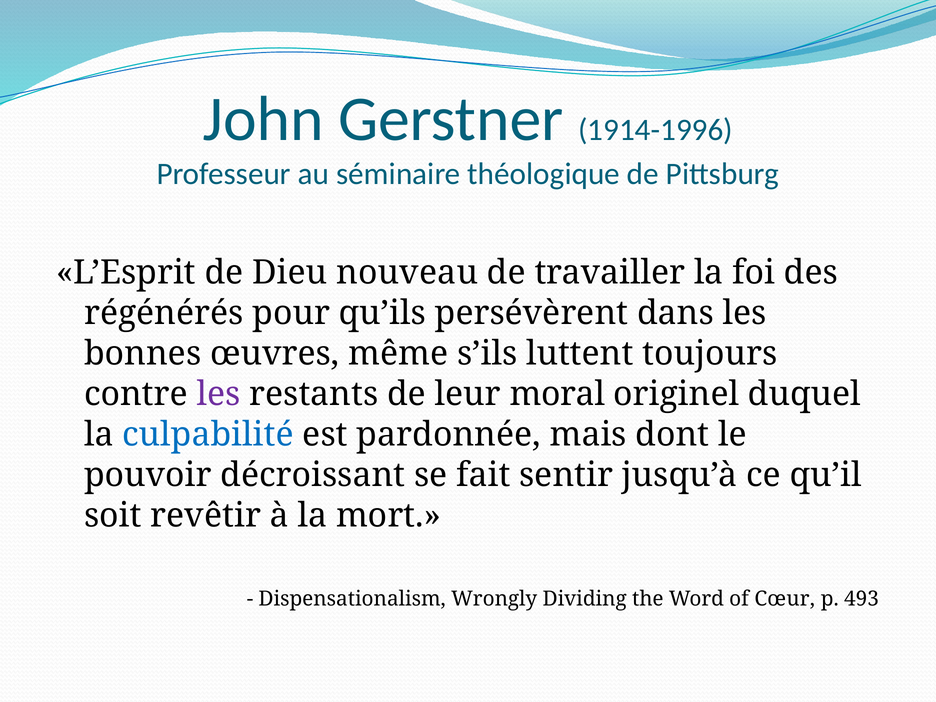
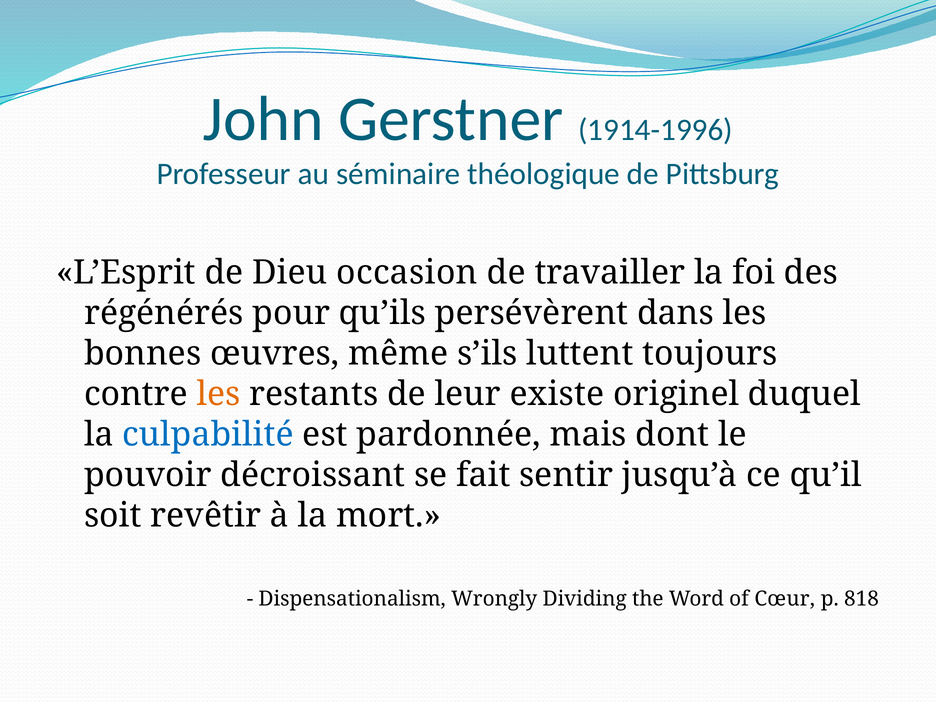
nouveau: nouveau -> occasion (407, 273)
les colour: purple -> orange (219, 394)
moral: moral -> existe (557, 394)
493: 493 -> 818 (861, 599)
